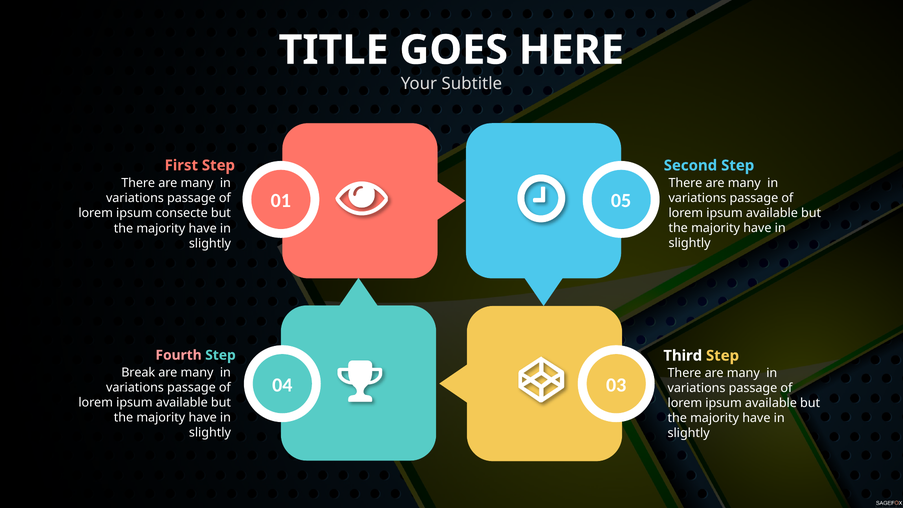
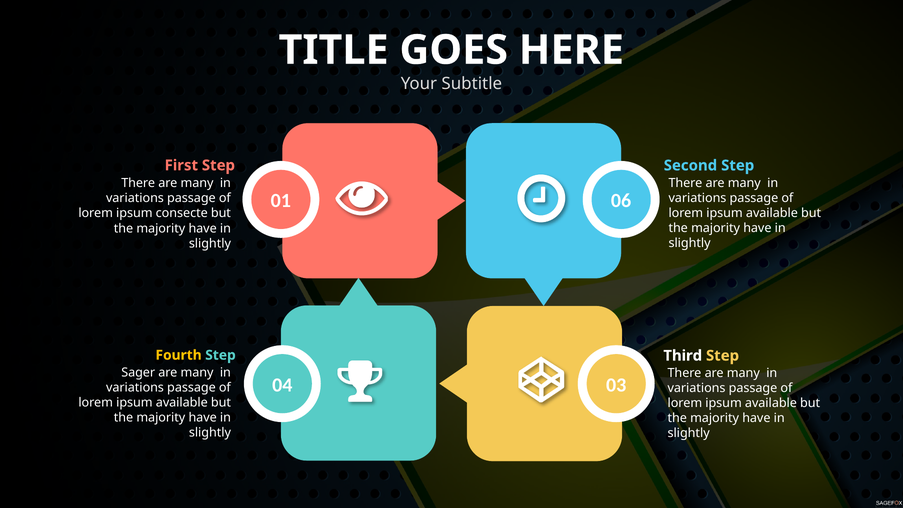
05: 05 -> 06 (621, 201)
Fourth colour: pink -> yellow (179, 355)
Break: Break -> Sager (138, 373)
